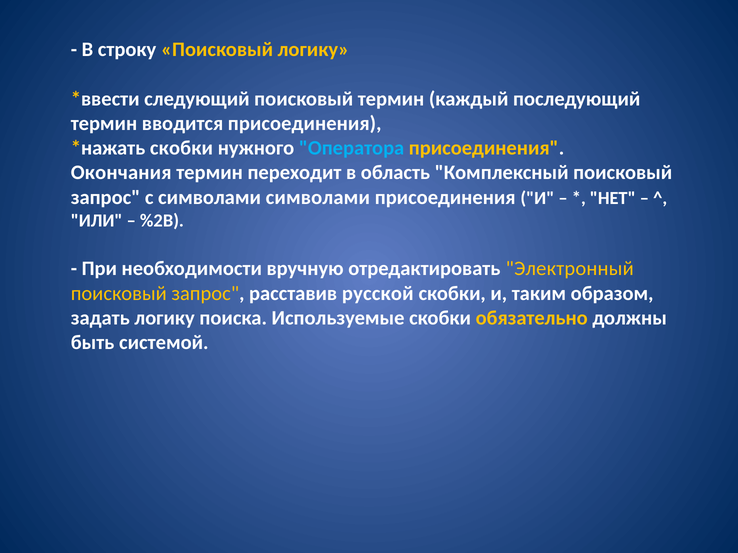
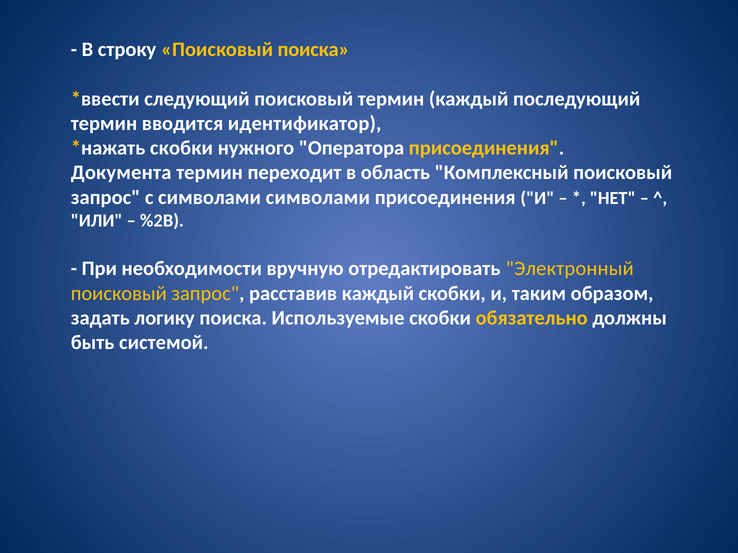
Поисковый логику: логику -> поиска (314, 50)
вводится присоединения: присоединения -> идентификатор (305, 124)
Оператора colour: light blue -> white (352, 148)
Окончания: Окончания -> Документа (121, 173)
расставив русской: русской -> каждый (378, 294)
